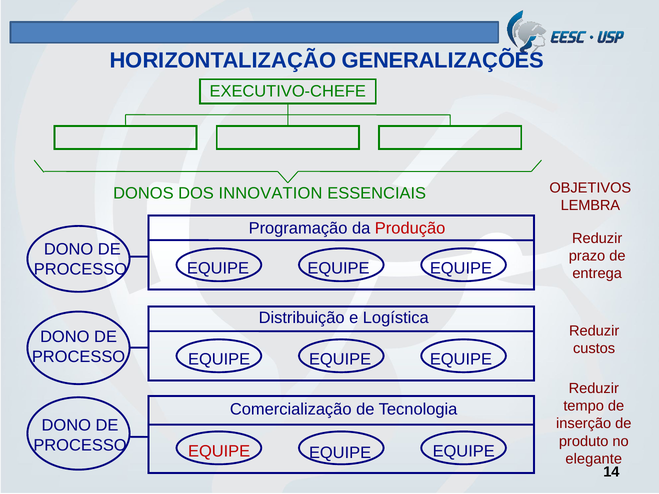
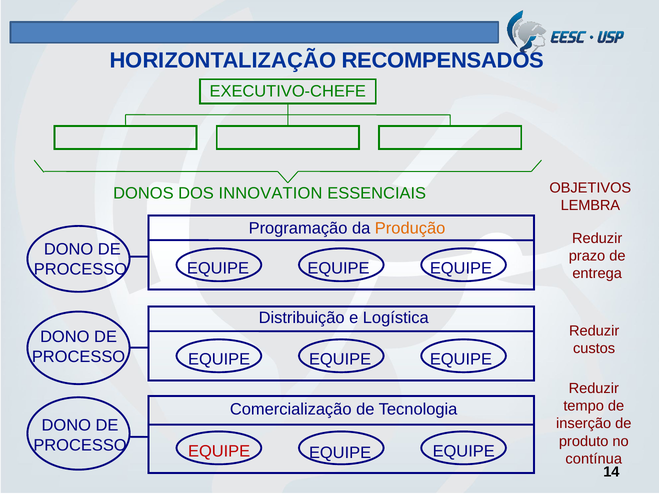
GENERALIZAÇÕES: GENERALIZAÇÕES -> RECOMPENSADOS (443, 60)
Produção colour: red -> orange (410, 228)
elegante: elegante -> contínua (594, 459)
